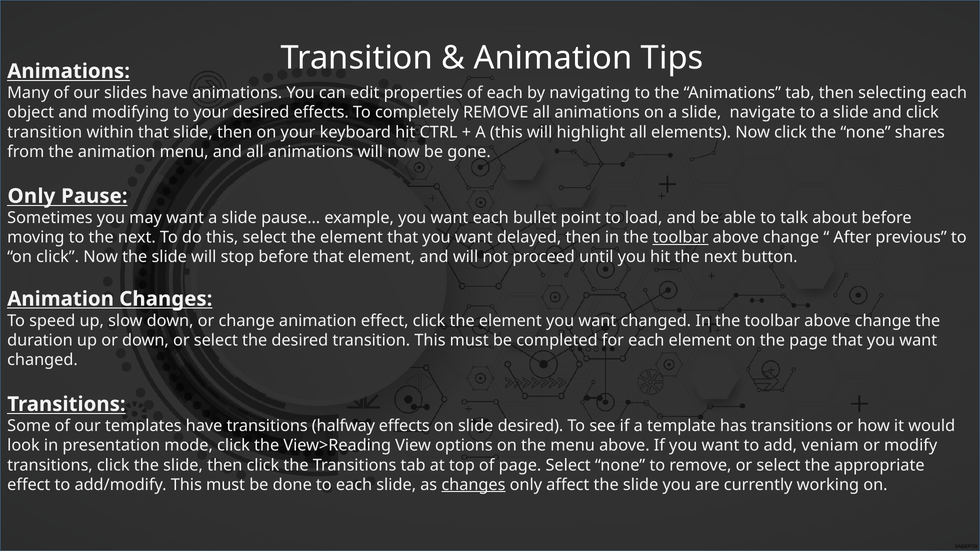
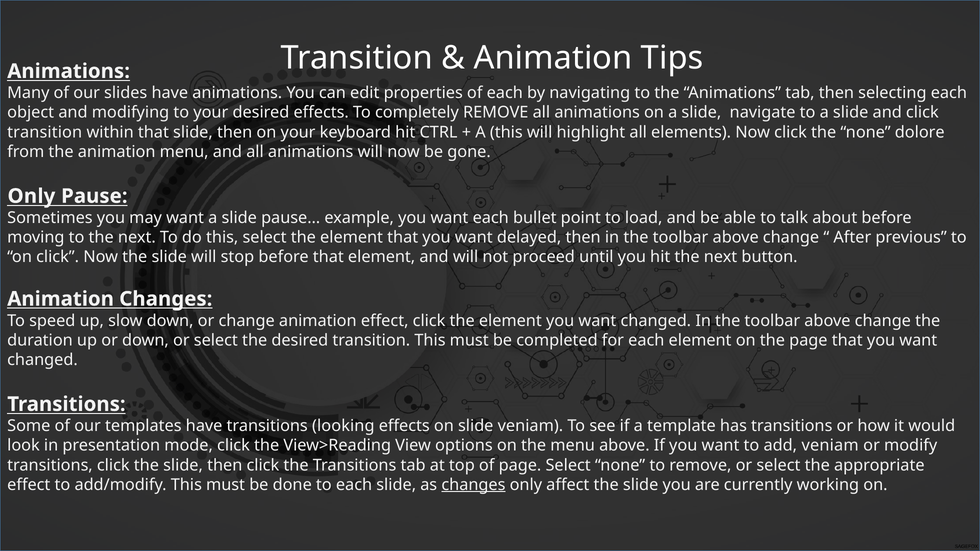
shares: shares -> dolore (920, 132)
toolbar underline: present -> none (681, 238)
halfway: halfway -> looking (343, 426)
slide desired: desired -> veniam (530, 426)
